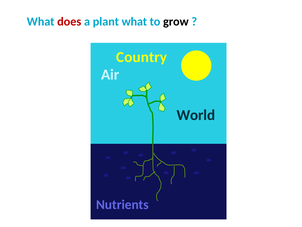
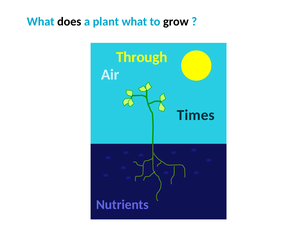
does colour: red -> black (69, 22)
Country: Country -> Through (142, 57)
World: World -> Times (196, 115)
